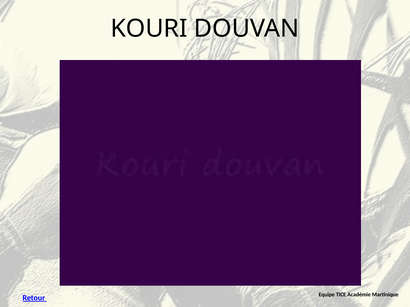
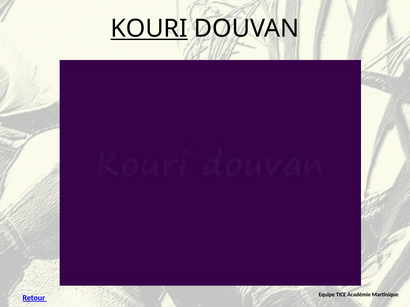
KOURI underline: none -> present (149, 29)
